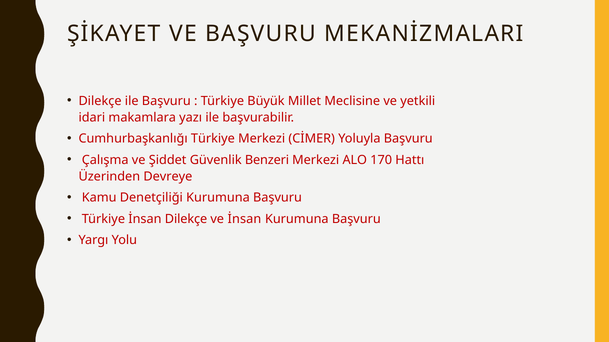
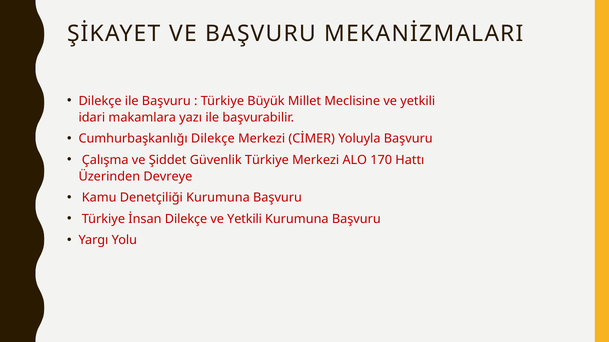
Cumhurbaşkanlığı Türkiye: Türkiye -> Dilekçe (213, 139)
Güvenlik Benzeri: Benzeri -> Türkiye (267, 160)
İnsan: İnsan -> Yetkili (245, 219)
